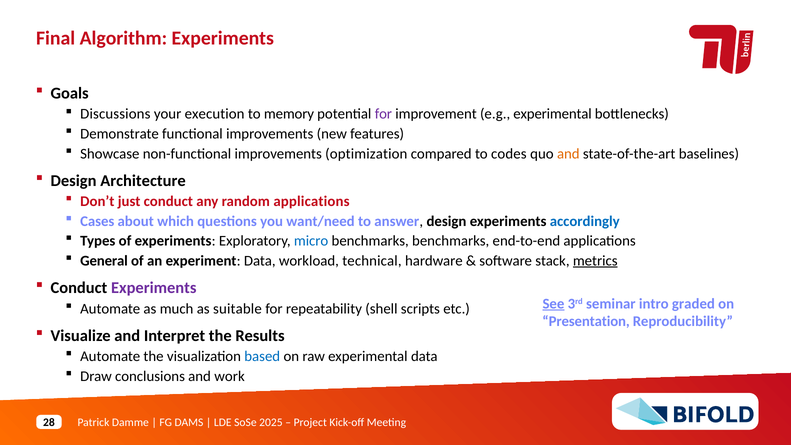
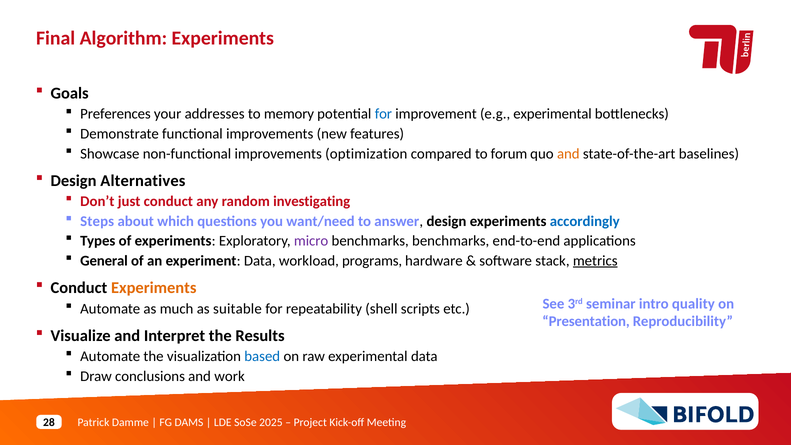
Discussions: Discussions -> Preferences (116, 114)
execution: execution -> addresses (215, 114)
for colour: purple -> blue (383, 114)
codes: codes -> forum (509, 154)
Architecture: Architecture -> Alternatives (143, 181)
random applications: applications -> investigating (312, 201)
Cases: Cases -> Steps (97, 221)
micro colour: blue -> purple (311, 241)
technical: technical -> programs (372, 261)
Experiments colour: purple -> orange (154, 288)
See underline: present -> none (553, 304)
graded: graded -> quality (693, 304)
